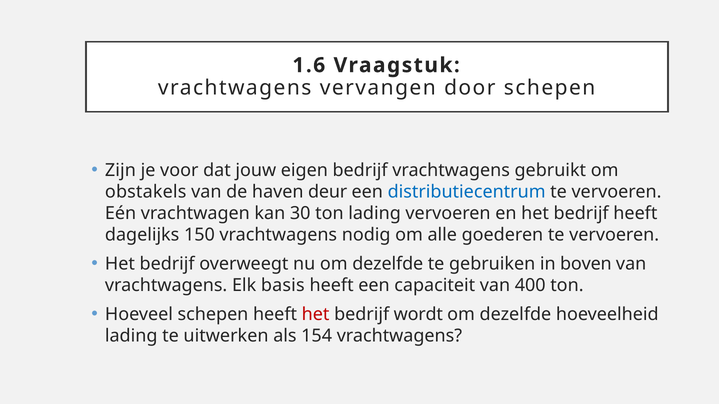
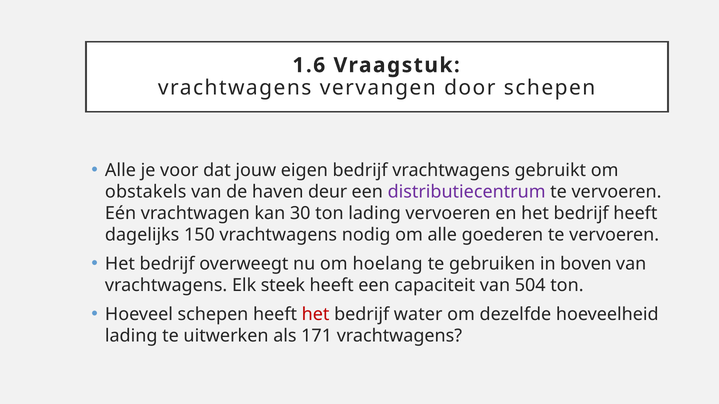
Zijn: Zijn -> Alle (120, 170)
distributiecentrum colour: blue -> purple (467, 192)
nu om dezelfde: dezelfde -> hoelang (388, 264)
basis: basis -> steek (283, 286)
400: 400 -> 504 (530, 286)
wordt: wordt -> water (418, 315)
154: 154 -> 171 (317, 336)
